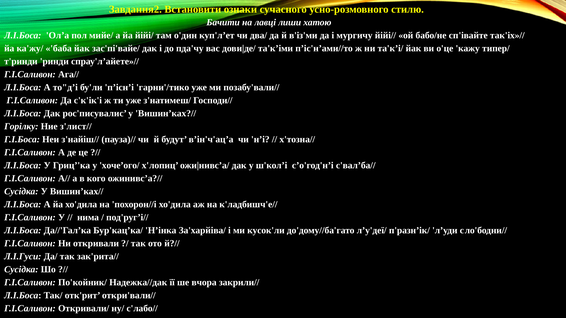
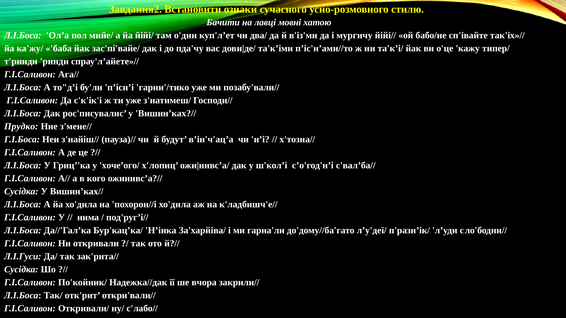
лиши: лиши -> мовні (290, 22)
Горілку: Горілку -> Прудко (21, 127)
з'лист//: з'лист// -> з'мене// (76, 127)
кусок'ли: кусок'ли -> гарна'ли (266, 231)
